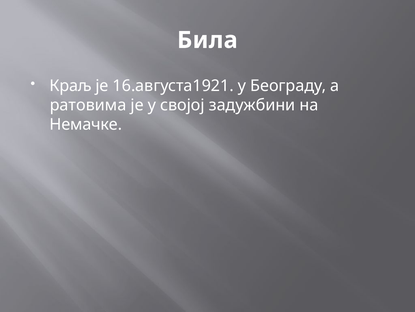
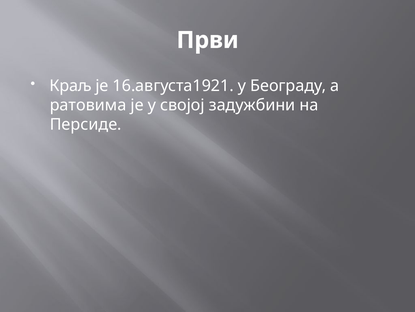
Била: Била -> Први (208, 40)
Немачке: Немачке -> Персиде (86, 124)
